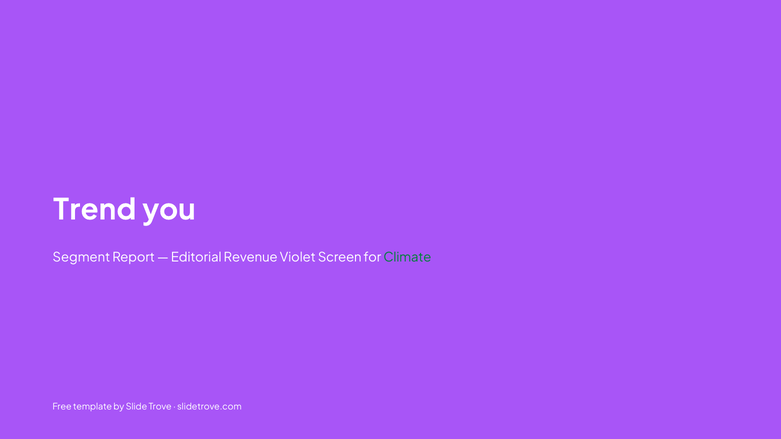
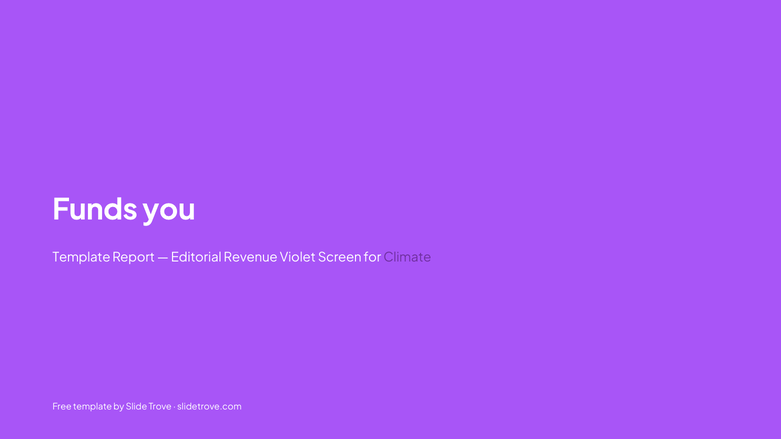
Trend: Trend -> Funds (95, 210)
Segment: Segment -> Template (81, 258)
Climate colour: green -> purple (407, 258)
